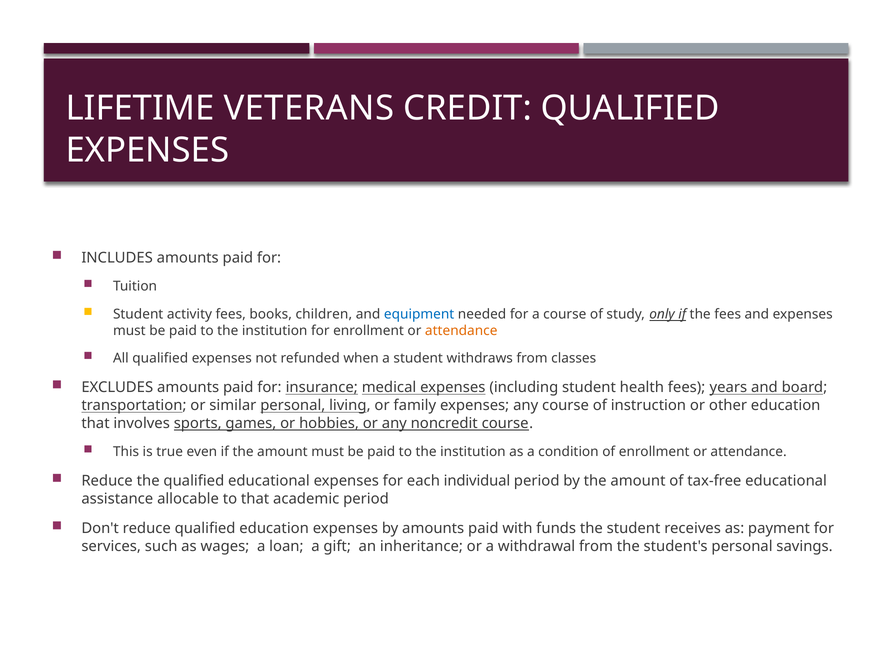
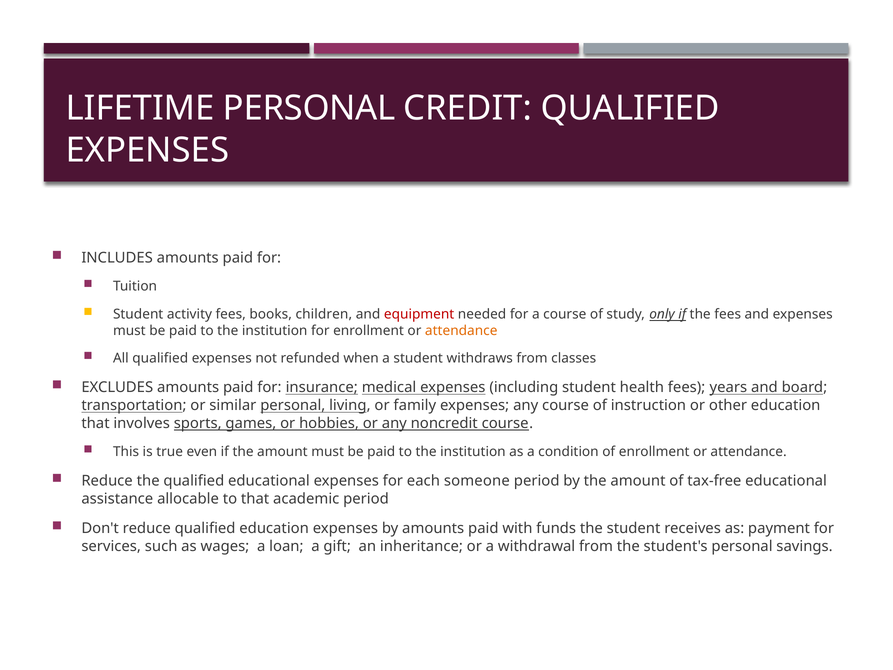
LIFETIME VETERANS: VETERANS -> PERSONAL (309, 108)
equipment colour: blue -> red (419, 314)
individual: individual -> someone (477, 481)
